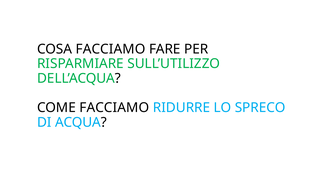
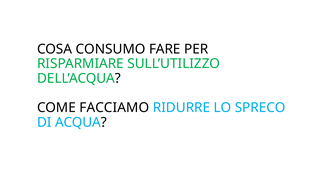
COSA FACCIAMO: FACCIAMO -> CONSUMO (111, 49)
